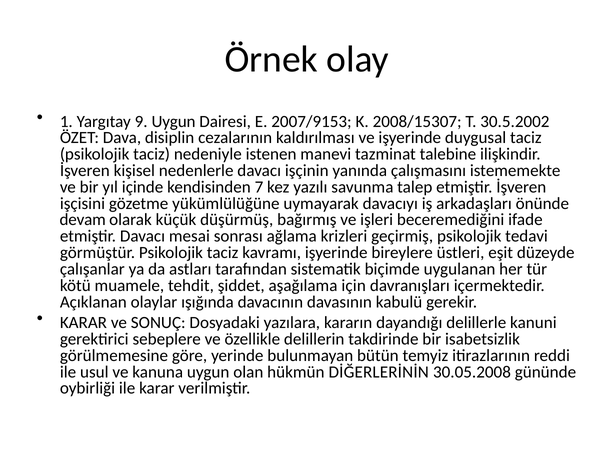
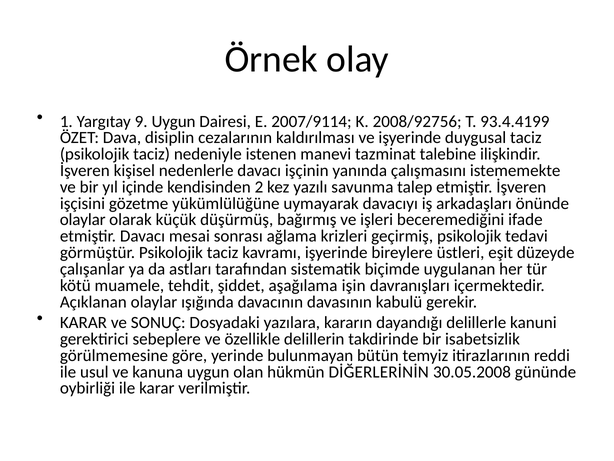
2007/9153: 2007/9153 -> 2007/9114 (311, 121)
2008/15307: 2008/15307 -> 2008/92756 (417, 121)
30.5.2002: 30.5.2002 -> 93.4.4199 (515, 121)
7: 7 -> 2 (259, 187)
devam: devam -> olaylar (83, 220)
için: için -> işin (354, 285)
